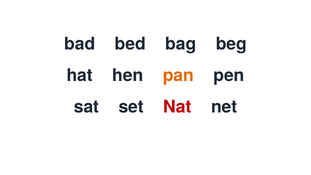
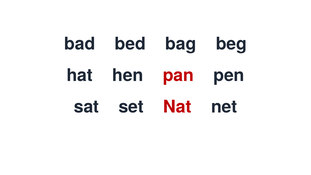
pan colour: orange -> red (178, 75)
